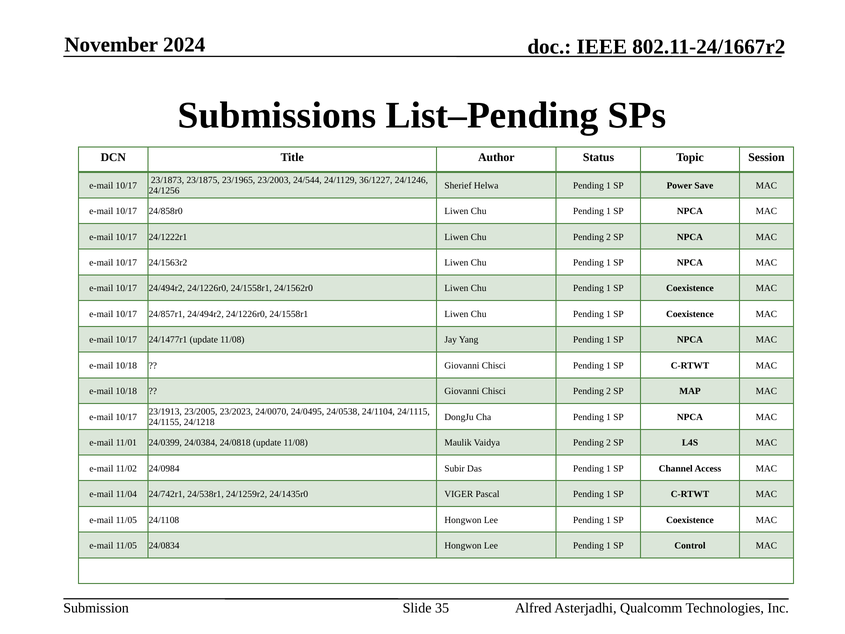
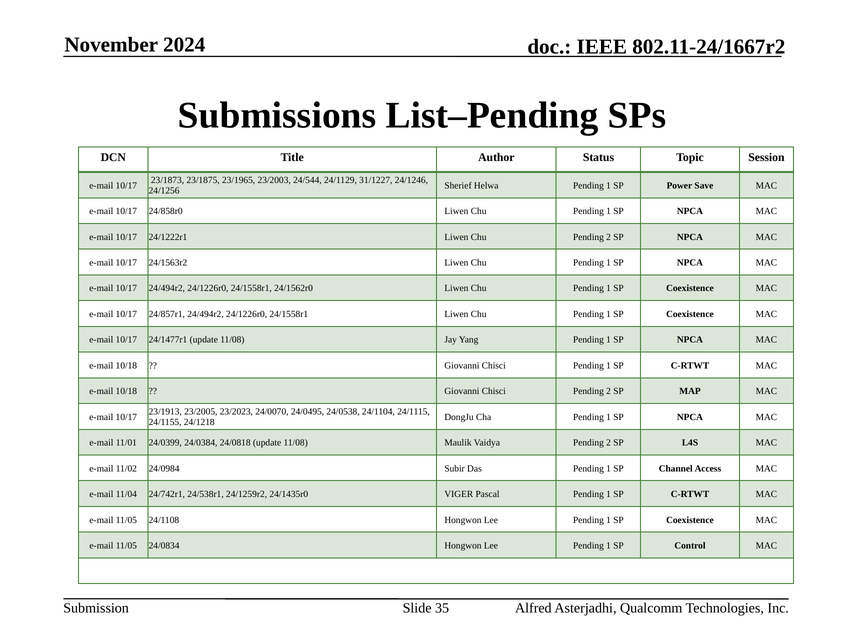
36/1227: 36/1227 -> 31/1227 (376, 180)
